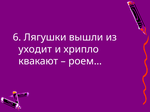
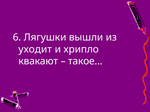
роем…: роем… -> такое… (85, 61)
